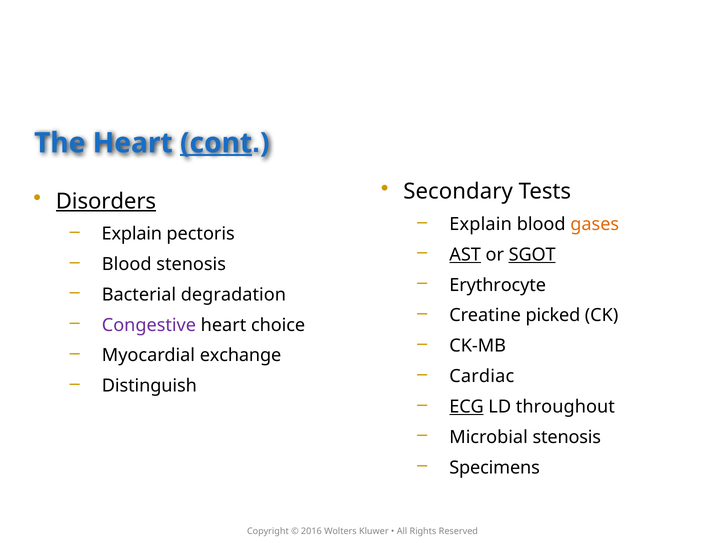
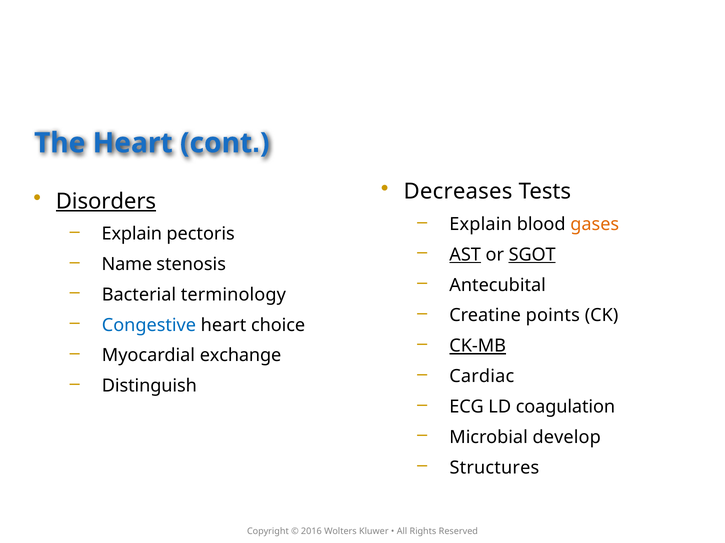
cont underline: present -> none (216, 143)
Secondary: Secondary -> Decreases (458, 192)
Blood: Blood -> Name (127, 265)
Erythrocyte: Erythrocyte -> Antecubital (498, 286)
degradation: degradation -> terminology (233, 295)
picked: picked -> points (553, 316)
Congestive colour: purple -> blue (149, 326)
CK-MB underline: none -> present (478, 346)
ECG underline: present -> none (467, 407)
throughout: throughout -> coagulation (565, 407)
Microbial stenosis: stenosis -> develop (567, 438)
Specimens: Specimens -> Structures (494, 468)
